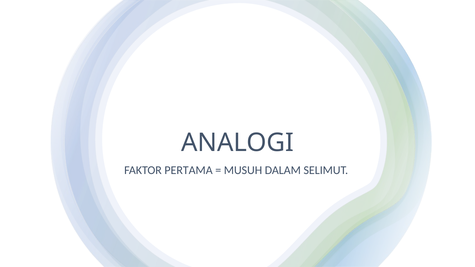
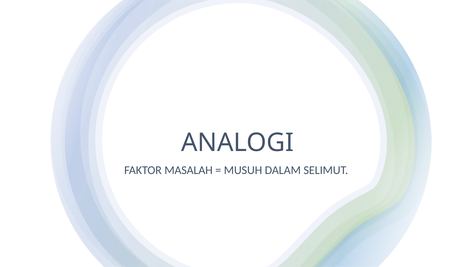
PERTAMA: PERTAMA -> MASALAH (189, 170)
